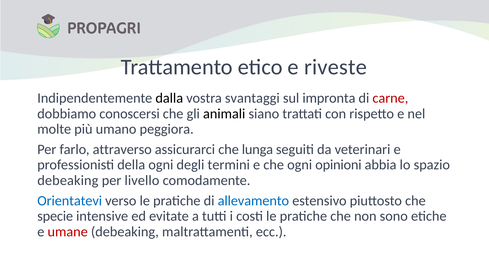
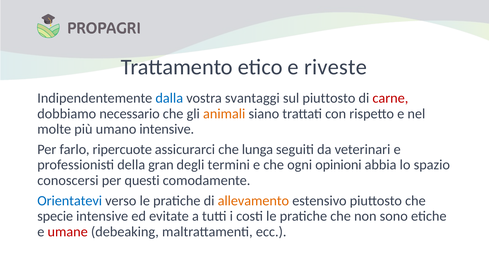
dalla colour: black -> blue (169, 98)
sul impronta: impronta -> piuttosto (329, 98)
conoscersi: conoscersi -> necessario (130, 114)
animali colour: black -> orange (224, 114)
umano peggiora: peggiora -> intensive (167, 129)
attraverso: attraverso -> ripercuote (122, 150)
della ogni: ogni -> gran (161, 165)
debeaking: debeaking -> conoscersi (68, 180)
livello: livello -> questi (142, 180)
allevamento colour: blue -> orange (253, 201)
